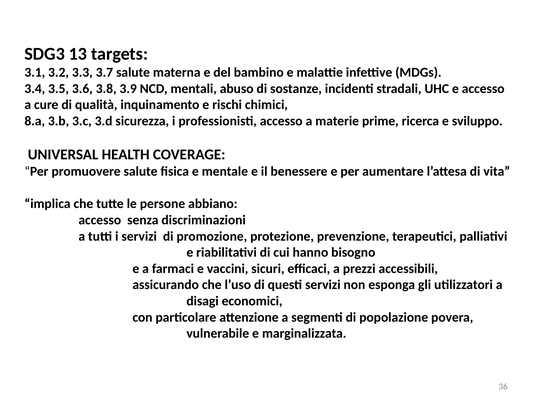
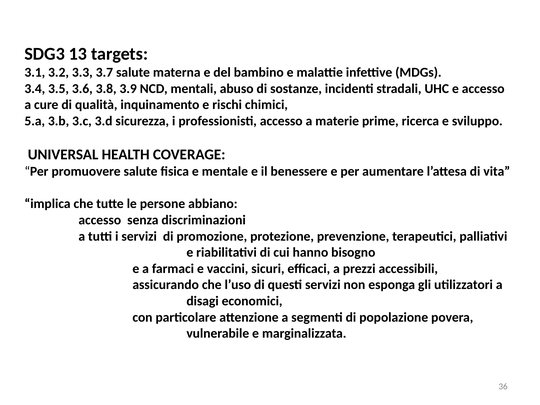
8.a: 8.a -> 5.a (35, 121)
